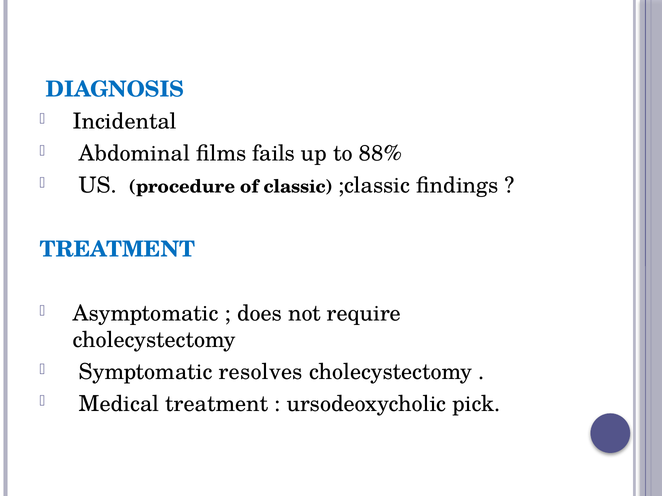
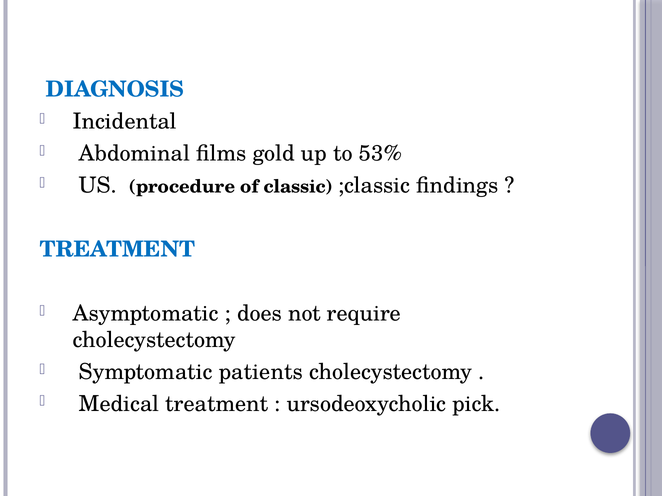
fails: fails -> gold (274, 154)
88%: 88% -> 53% (380, 154)
resolves: resolves -> patients (261, 372)
